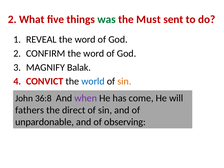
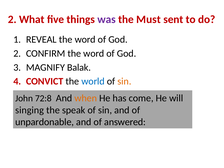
was colour: green -> purple (107, 19)
36:8: 36:8 -> 72:8 (43, 98)
when colour: purple -> orange (86, 98)
fathers: fathers -> singing (30, 110)
direct: direct -> speak (74, 110)
observing: observing -> answered (125, 122)
